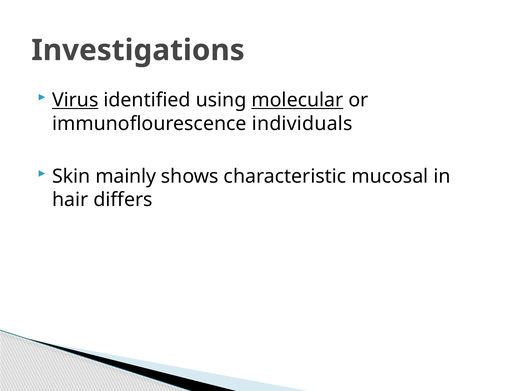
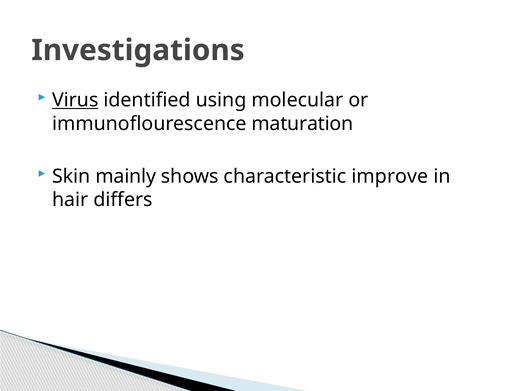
molecular underline: present -> none (297, 100)
individuals: individuals -> maturation (302, 124)
mucosal: mucosal -> improve (390, 177)
